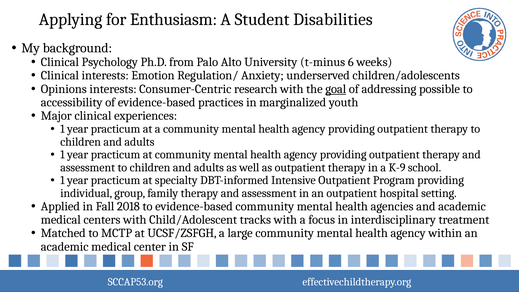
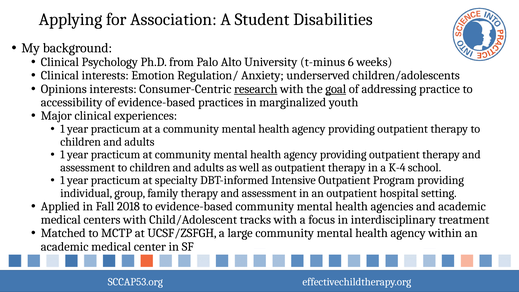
Enthusiasm: Enthusiasm -> Association (173, 19)
research underline: none -> present (256, 89)
possible: possible -> practice (440, 89)
K-9: K-9 -> K-4 (397, 167)
